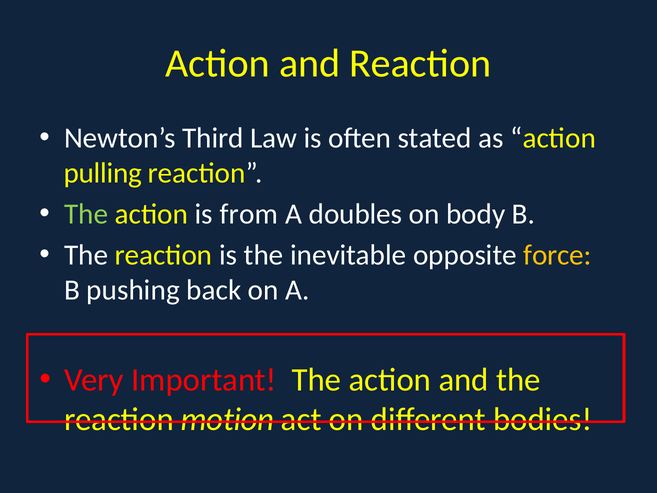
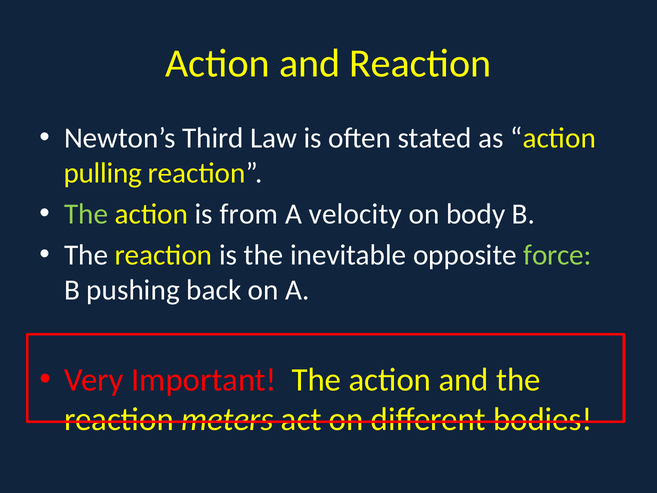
doubles: doubles -> velocity (355, 214)
force colour: yellow -> light green (557, 255)
motion: motion -> meters (227, 419)
